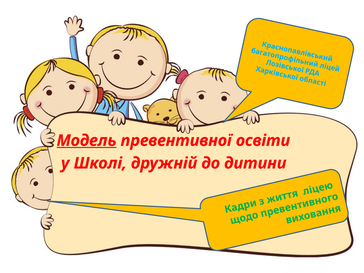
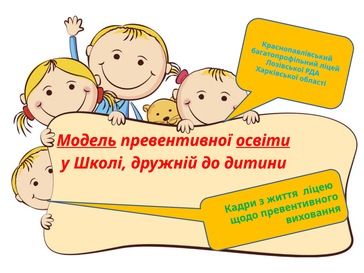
освіти underline: none -> present (263, 141)
